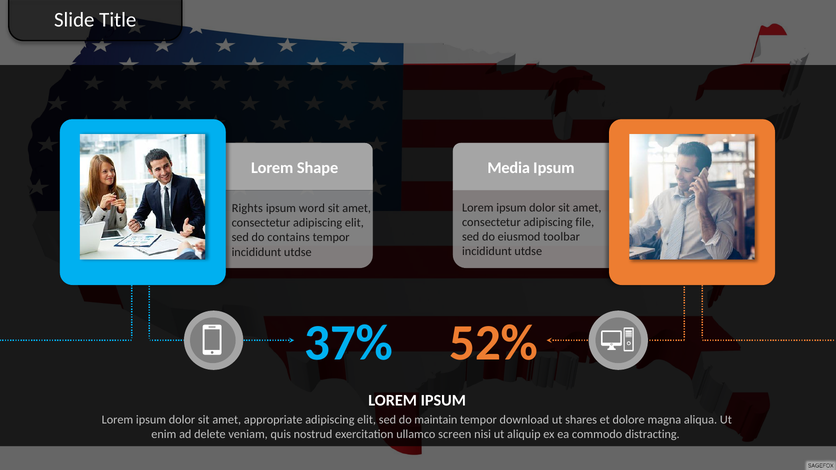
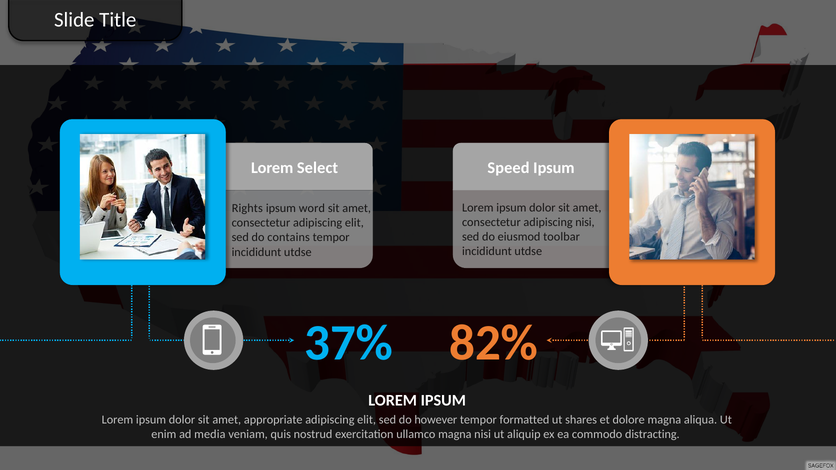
Shape: Shape -> Select (318, 168)
Media: Media -> Speed (508, 168)
adipiscing file: file -> nisi (585, 222)
52%: 52% -> 82% (494, 343)
maintain: maintain -> however (436, 420)
download: download -> formatted (524, 420)
delete: delete -> media (210, 434)
ullamco screen: screen -> magna (455, 434)
